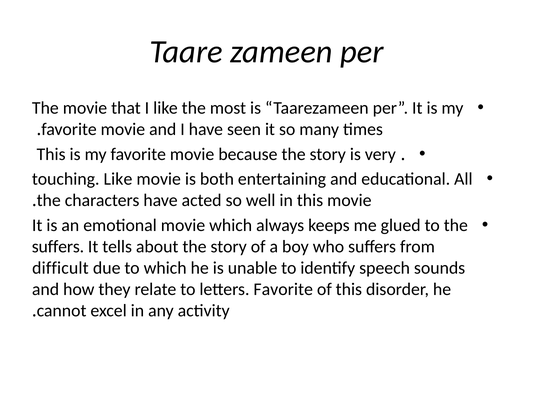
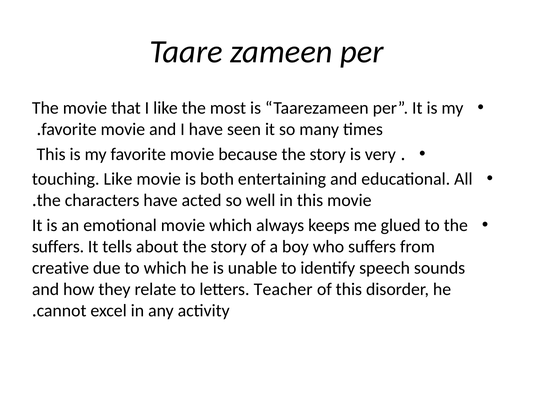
difficult: difficult -> creative (61, 268)
letters Favorite: Favorite -> Teacher (283, 289)
